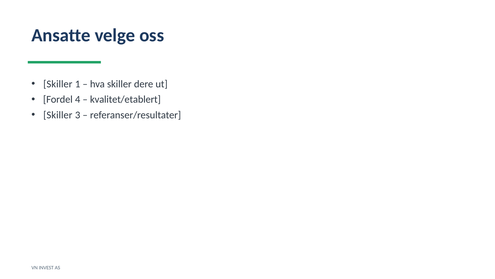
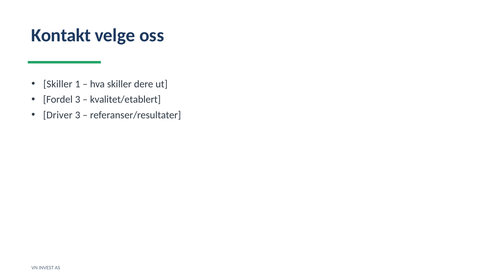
Ansatte: Ansatte -> Kontakt (61, 35)
Fordel 4: 4 -> 3 (78, 99)
Skiller: Skiller -> Driver (58, 115)
